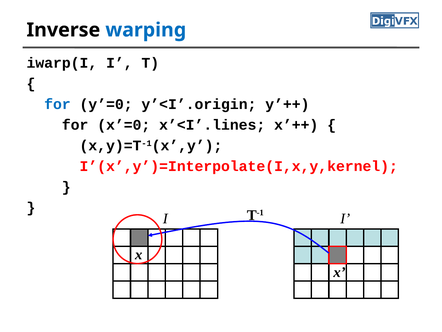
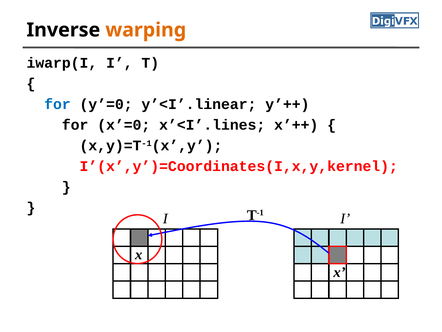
warping colour: blue -> orange (146, 30)
y’<I’.origin: y’<I’.origin -> y’<I’.linear (199, 104)
I’(x’,y’)=Interpolate(I,x,y,kernel: I’(x’,y’)=Interpolate(I,x,y,kernel -> I’(x’,y’)=Coordinates(I,x,y,kernel (239, 166)
